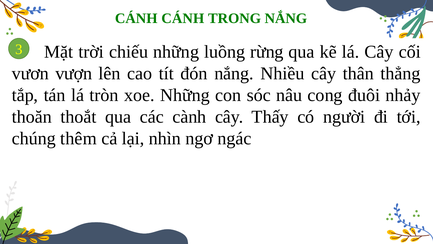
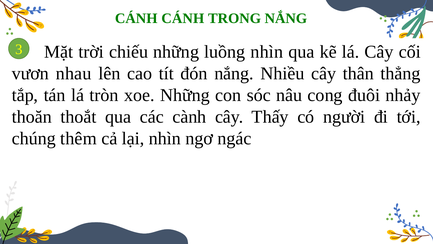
luồng rừng: rừng -> nhìn (267, 52)
vượn: vượn -> nhau (74, 73)
